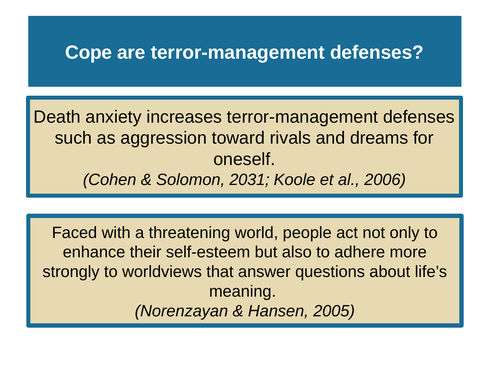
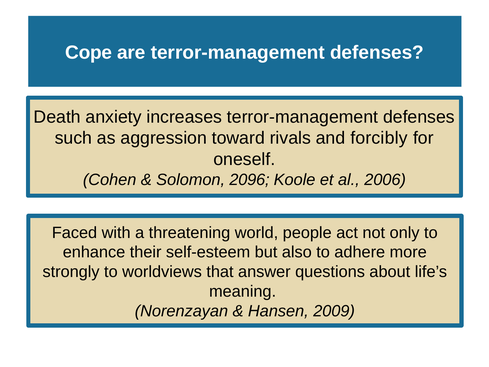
dreams: dreams -> forcibly (379, 138)
2031: 2031 -> 2096 (249, 180)
2005: 2005 -> 2009 (334, 311)
